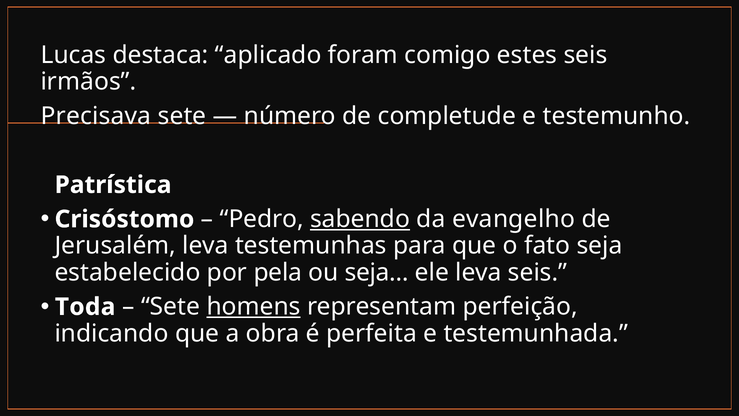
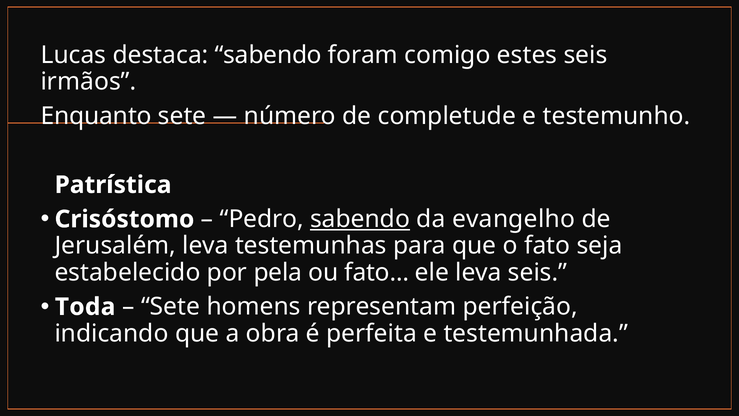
destaca aplicado: aplicado -> sabendo (268, 55)
Precisava: Precisava -> Enquanto (96, 116)
seja…: seja… -> fato… (377, 272)
homens underline: present -> none (254, 307)
